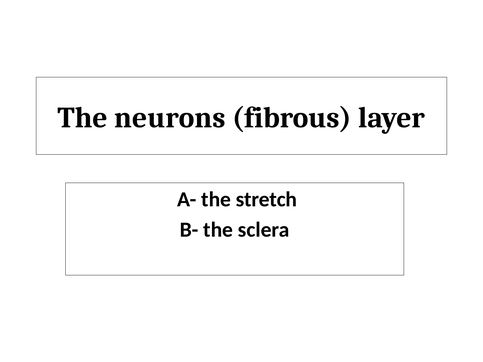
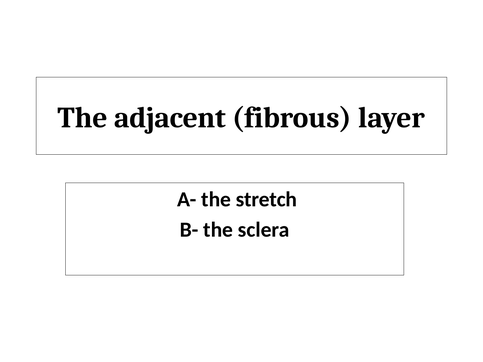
neurons: neurons -> adjacent (170, 118)
